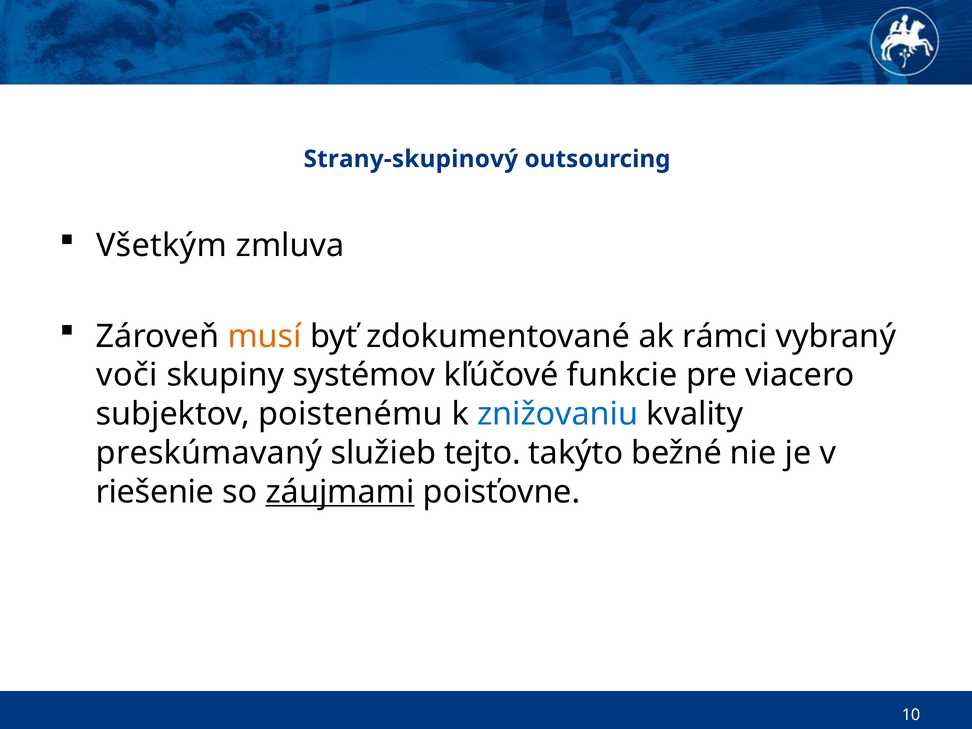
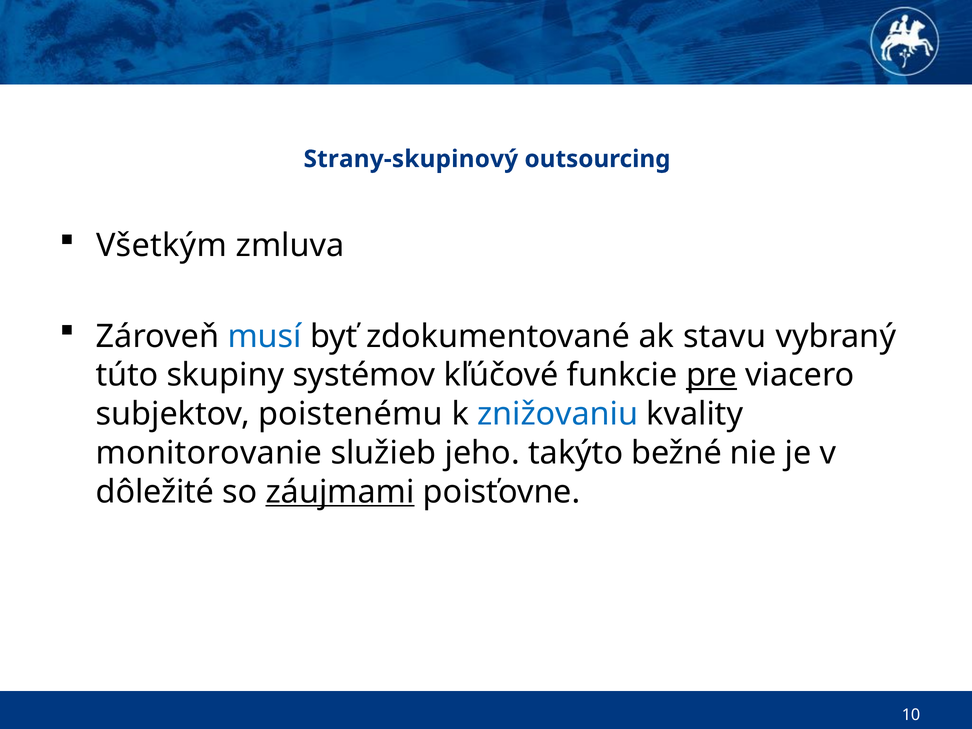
musí colour: orange -> blue (265, 336)
rámci: rámci -> stavu (725, 336)
voči: voči -> túto (127, 375)
pre underline: none -> present (712, 375)
preskúmavaný: preskúmavaný -> monitorovanie (209, 453)
tejto: tejto -> jeho (482, 453)
riešenie: riešenie -> dôležité (155, 492)
